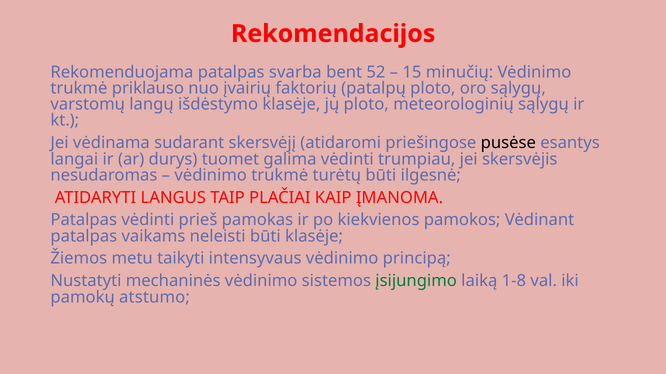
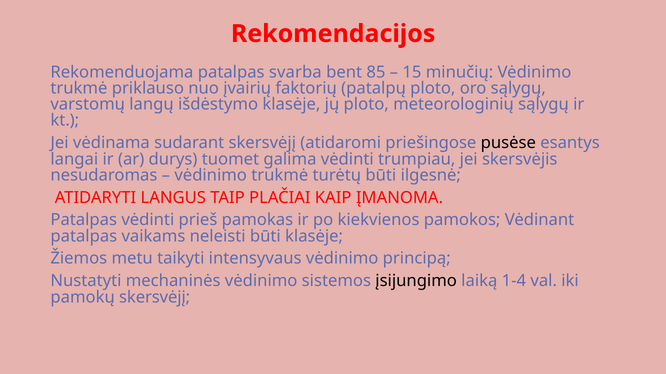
52: 52 -> 85 (376, 72)
įsijungimo colour: green -> black (416, 281)
1-8: 1-8 -> 1-4 (514, 281)
pamokų atstumo: atstumo -> skersvėjį (155, 298)
